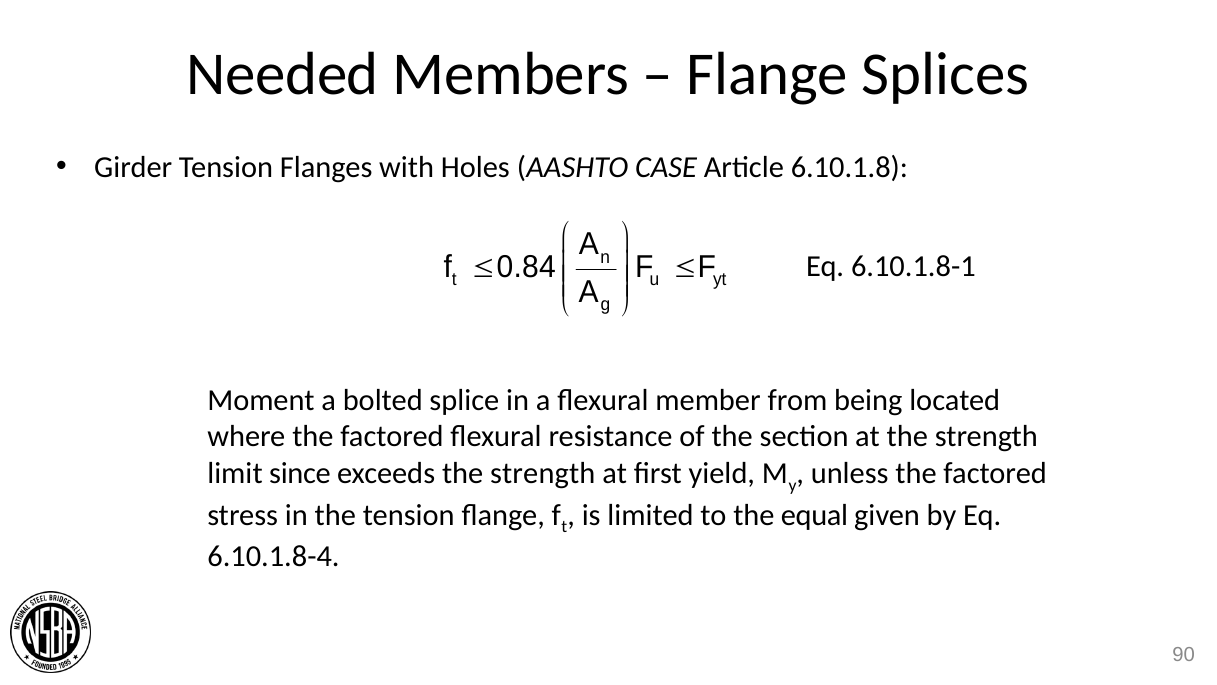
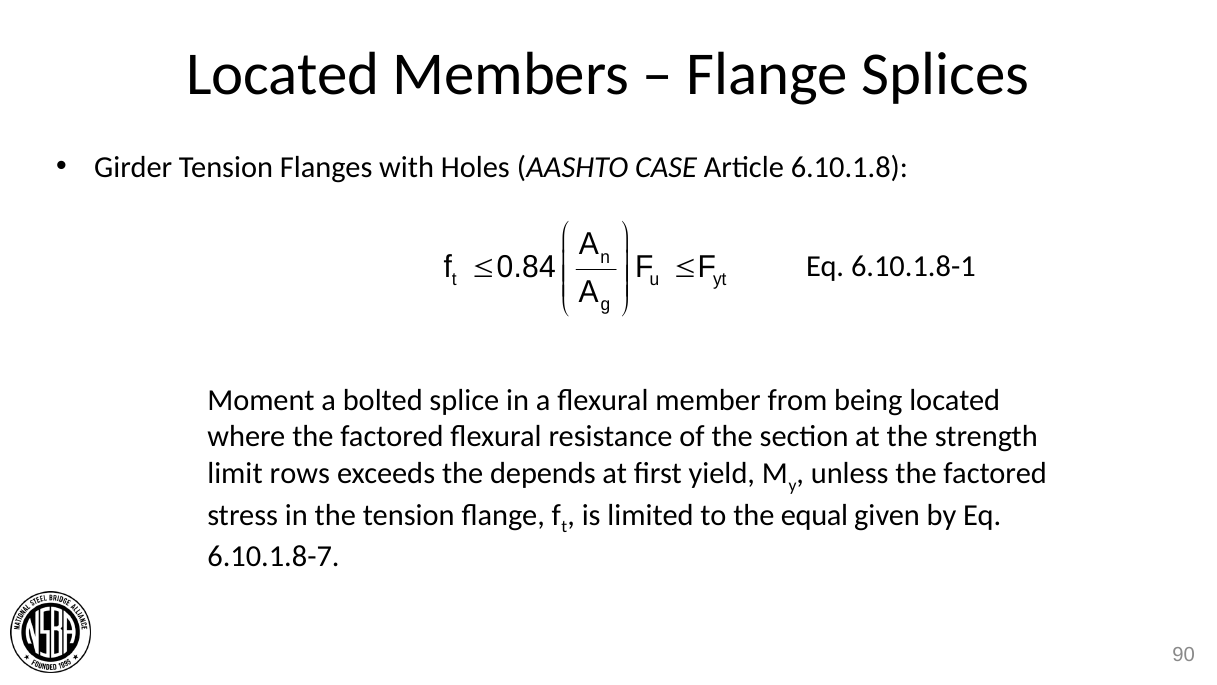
Needed: Needed -> Located (283, 74)
since: since -> rows (300, 473)
exceeds the strength: strength -> depends (543, 473)
6.10.1.8-4: 6.10.1.8-4 -> 6.10.1.8-7 (273, 556)
